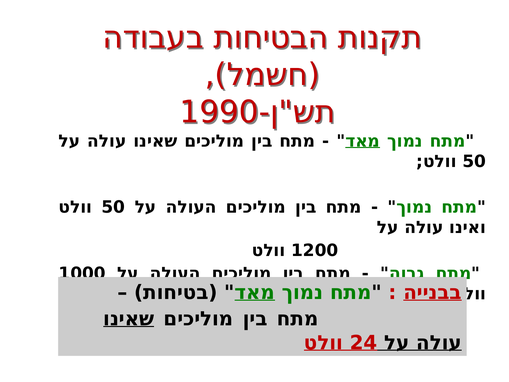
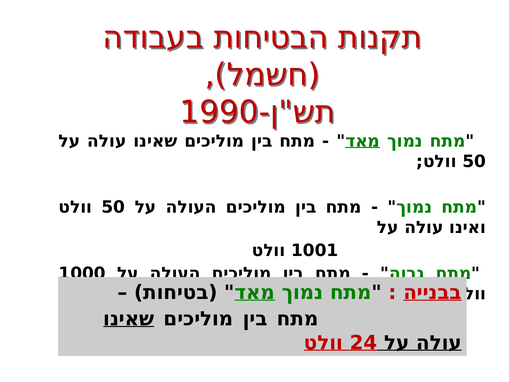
1200: 1200 -> 1001 (315, 250)
